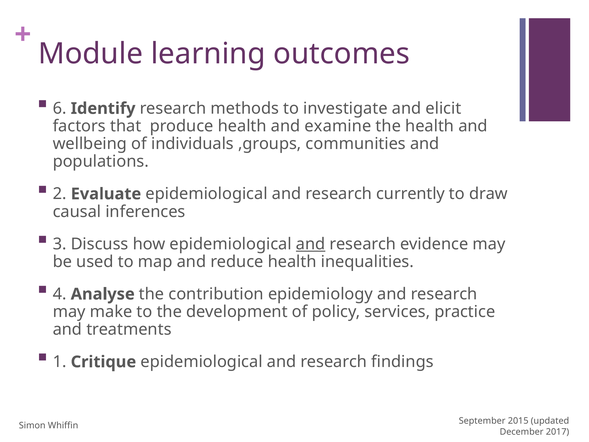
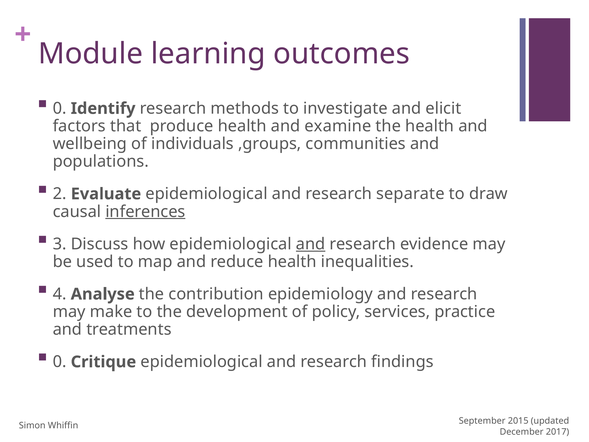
6: 6 -> 0 (60, 108)
currently: currently -> separate (410, 194)
inferences underline: none -> present (145, 211)
1: 1 -> 0 (60, 362)
